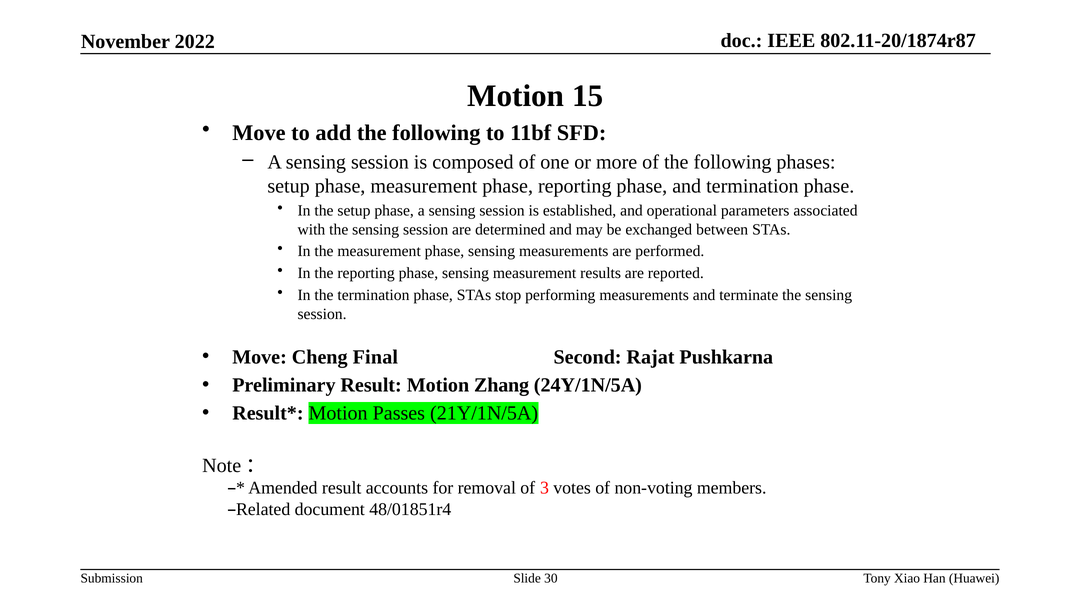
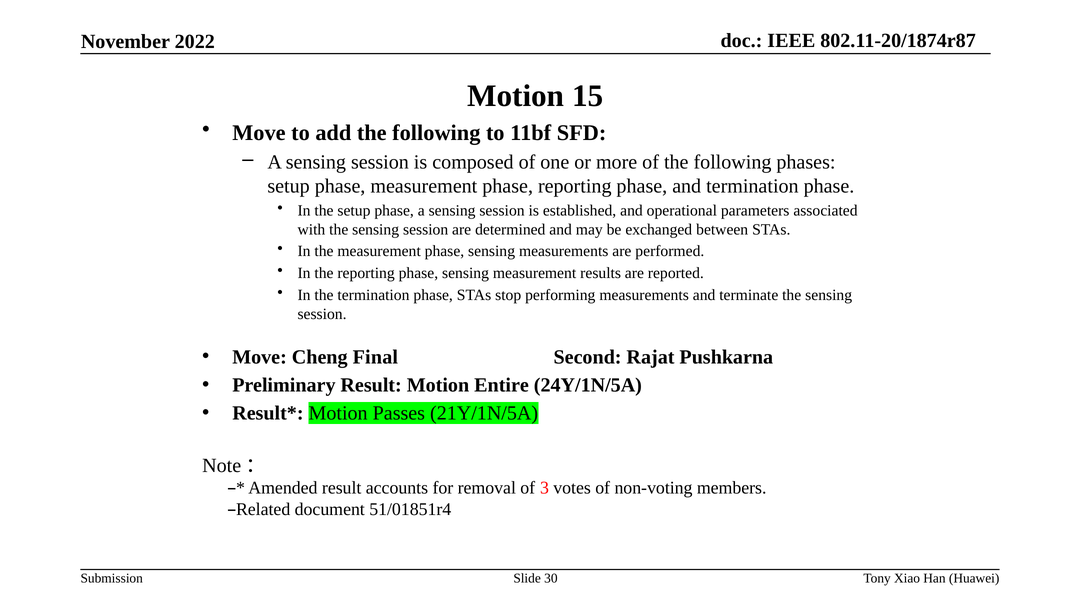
Zhang: Zhang -> Entire (502, 385)
48/01851r4: 48/01851r4 -> 51/01851r4 (410, 509)
